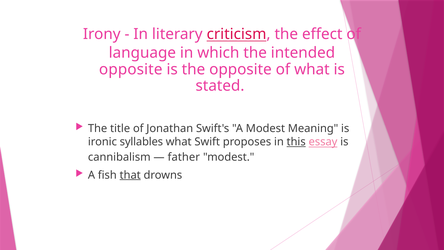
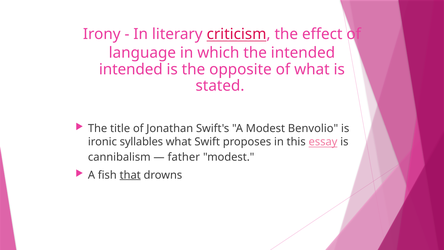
opposite: opposite -> intended (131, 69)
Meaning: Meaning -> Benvolio (313, 128)
this underline: present -> none (296, 142)
